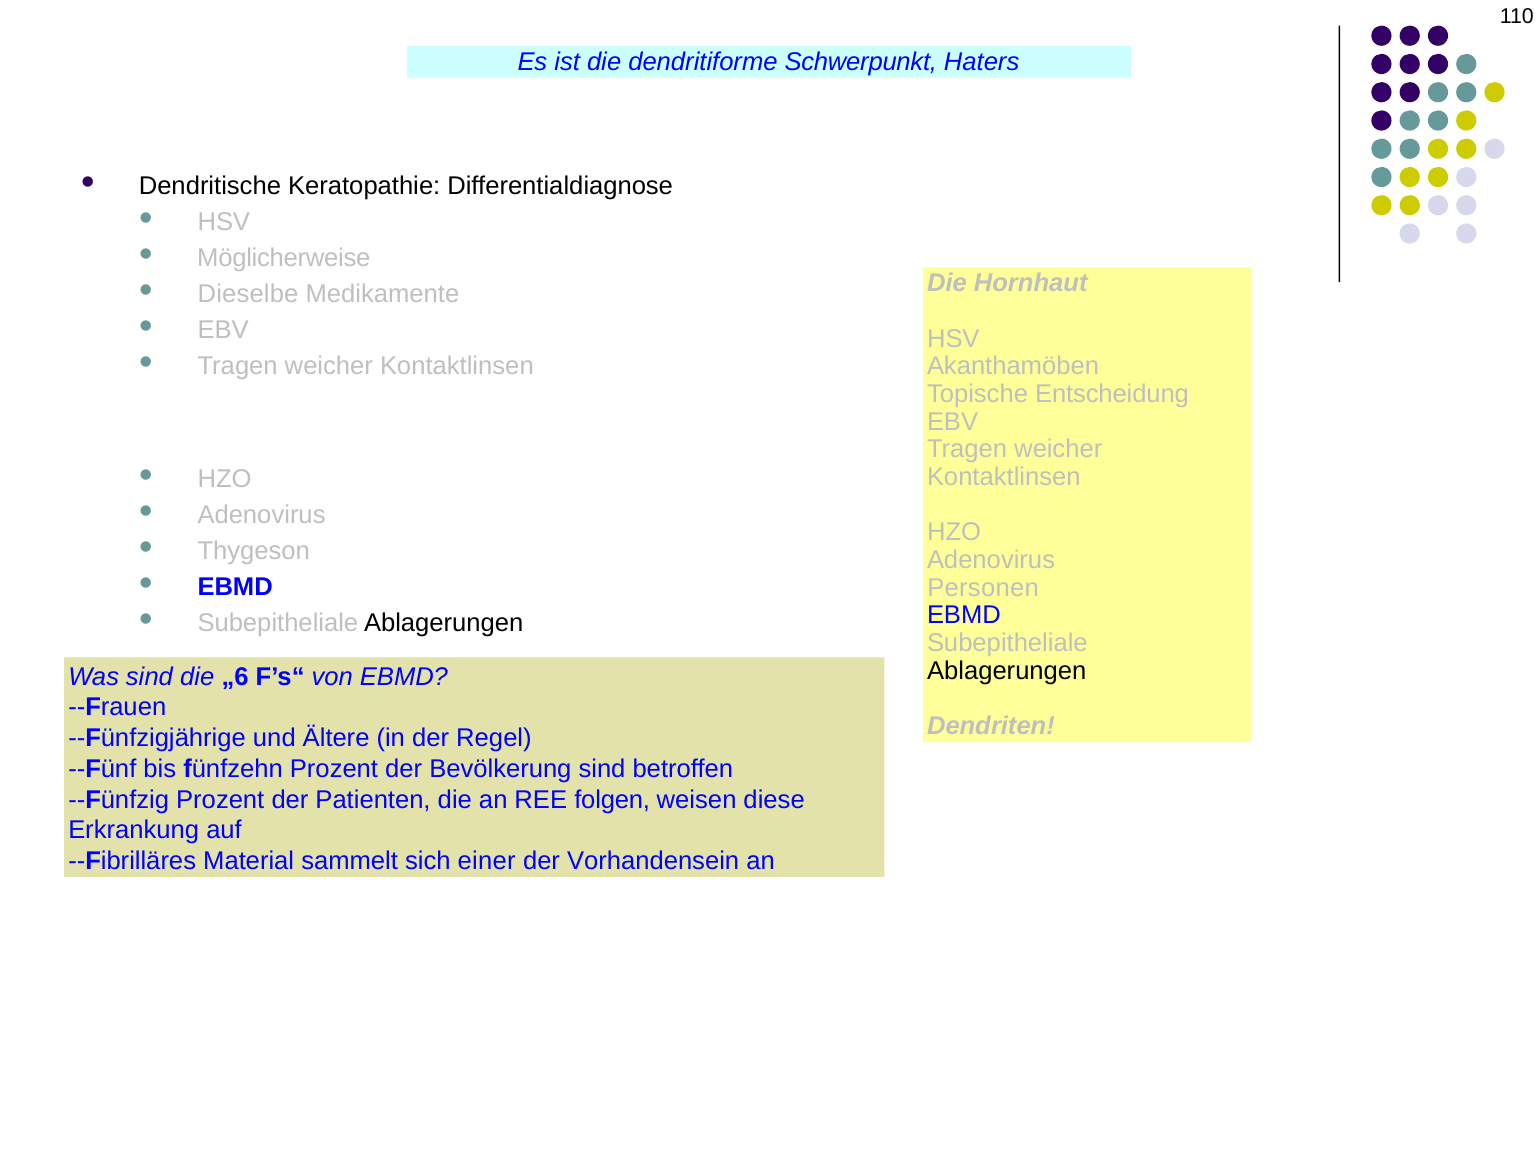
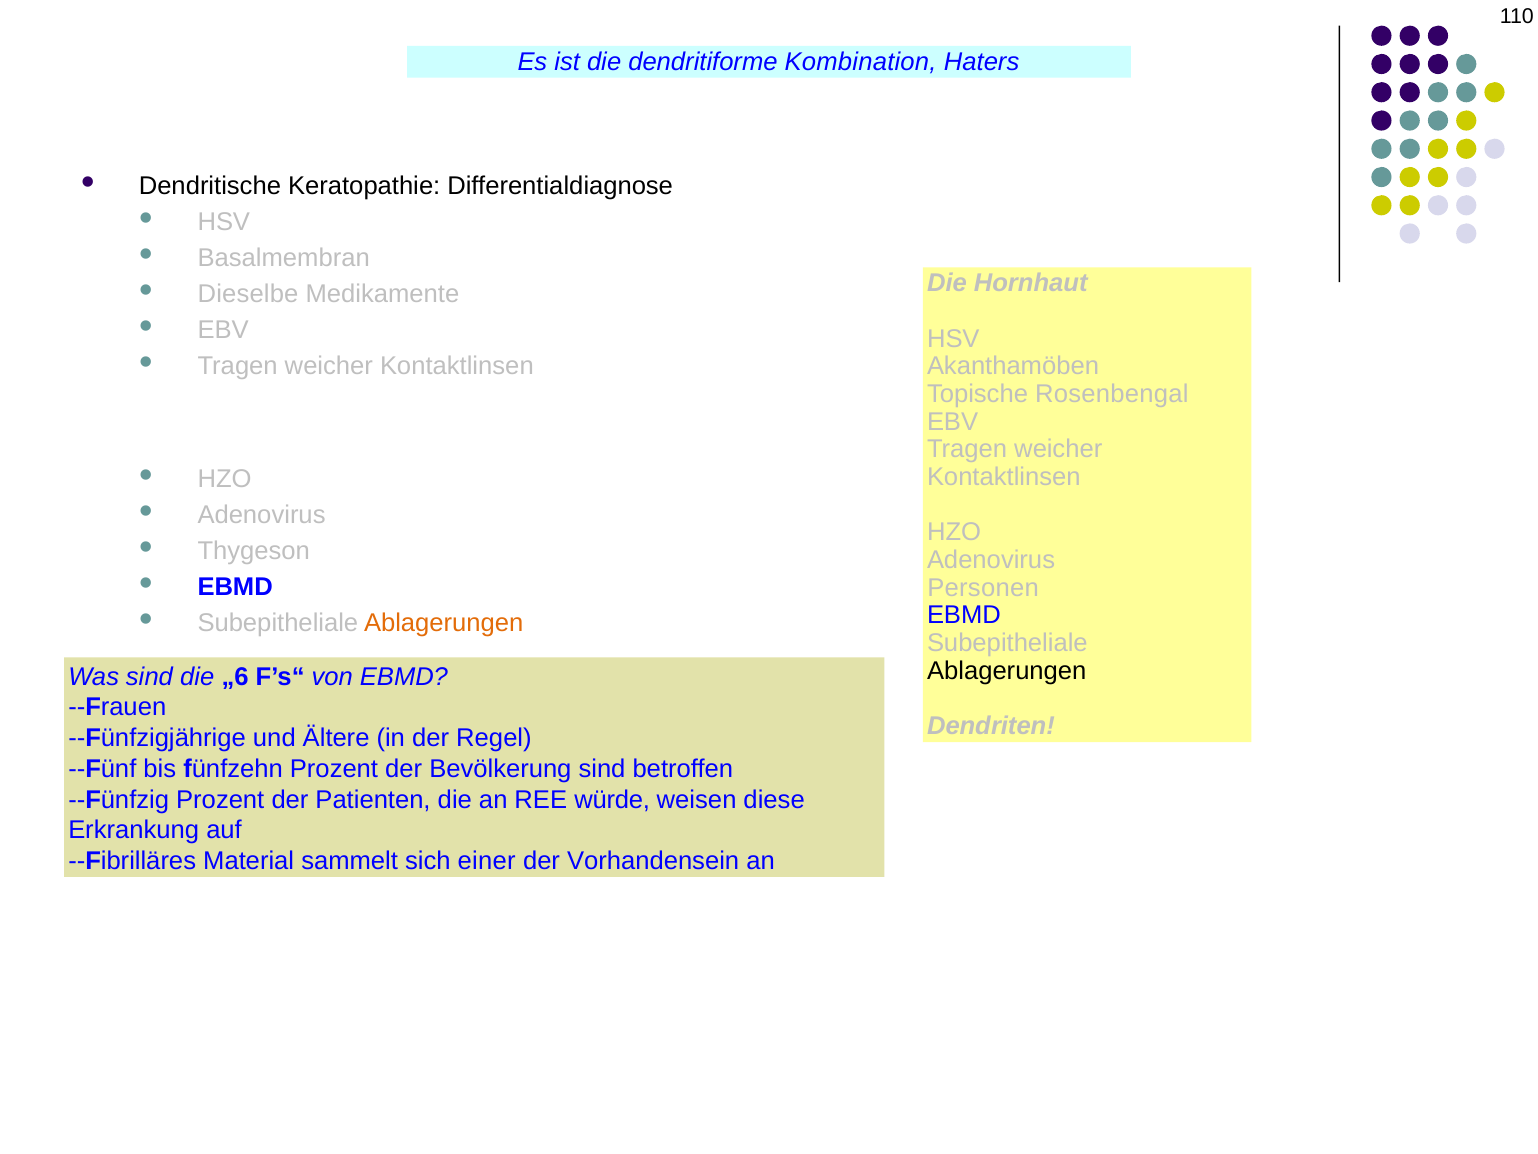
Schwerpunkt: Schwerpunkt -> Kombination (861, 62)
Möglicherweise: Möglicherweise -> Basalmembran (284, 258)
Entscheidung: Entscheidung -> Rosenbengal (1112, 394)
Ablagerungen colour: black -> orange (444, 623)
folgen: folgen -> würde (612, 799)
